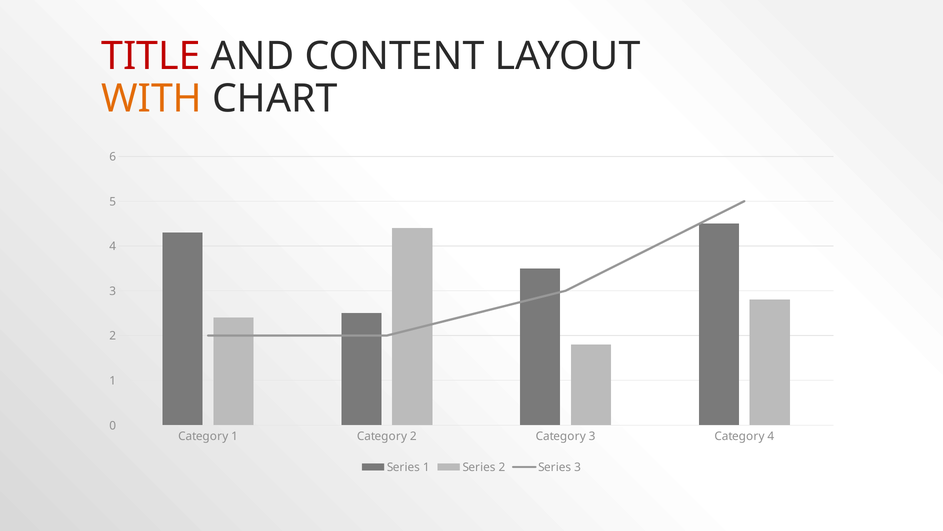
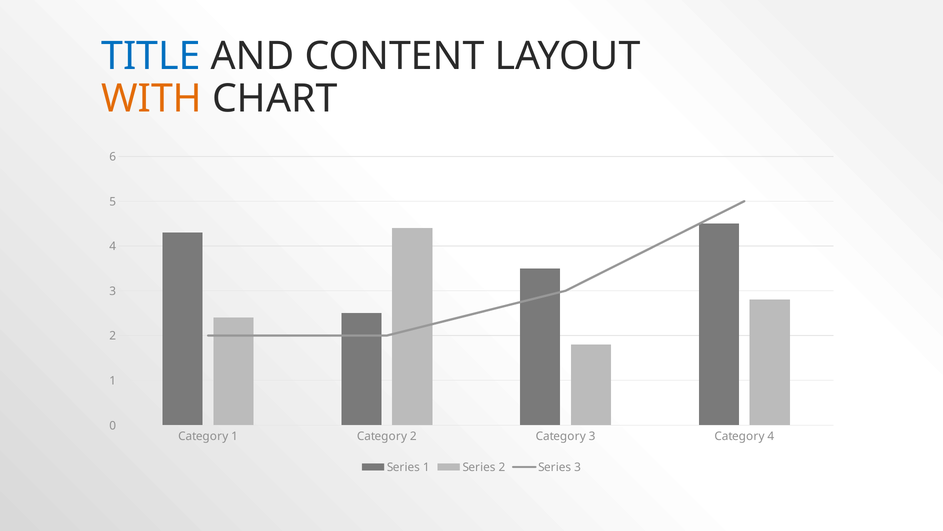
TITLE colour: red -> blue (151, 56)
